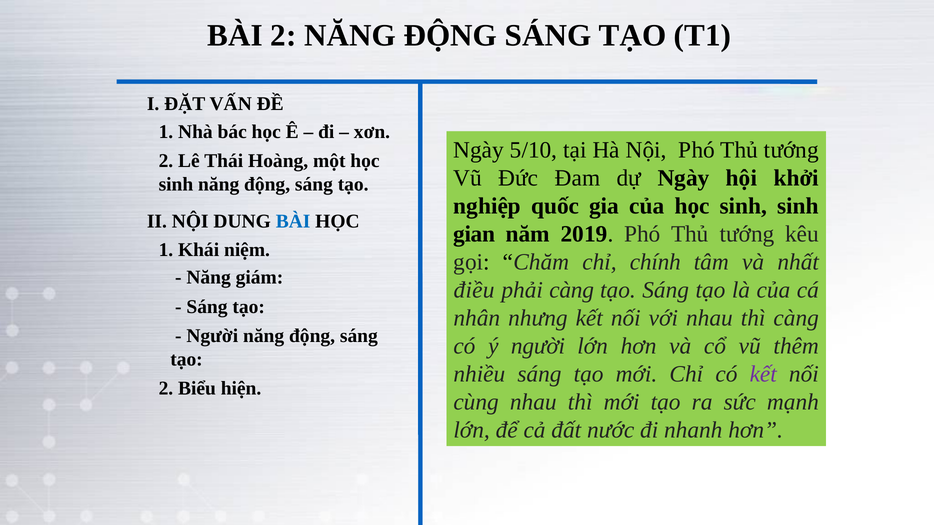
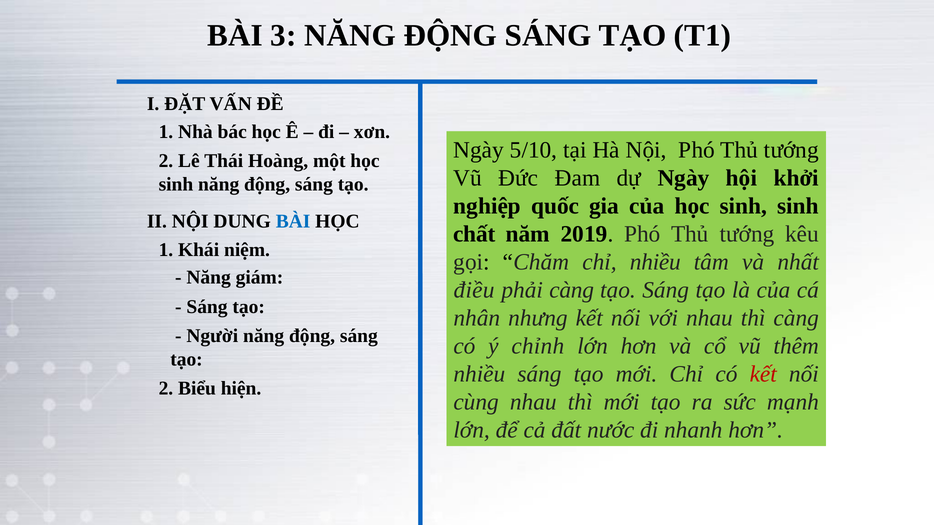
BÀI 2: 2 -> 3 (283, 35)
gian: gian -> chất (474, 234)
chỉ chính: chính -> nhiều (655, 262)
người: người -> chỉnh (538, 346)
kết colour: purple -> red (763, 375)
